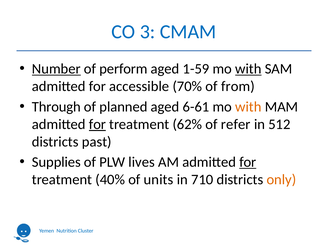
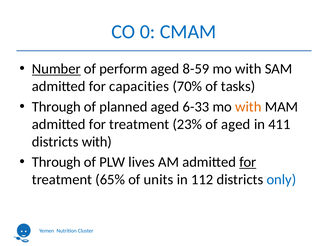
3: 3 -> 0 (148, 32)
1-59: 1-59 -> 8-59 (196, 69)
with underline: present -> none (248, 69)
accessible: accessible -> capacities (139, 86)
from: from -> tasks (238, 86)
6-61: 6-61 -> 6-33 (196, 107)
for underline: present -> none (97, 124)
62%: 62% -> 23% (187, 124)
of refer: refer -> aged (236, 124)
512: 512 -> 411 (279, 124)
districts past: past -> with (97, 142)
Supplies: Supplies -> Through (56, 162)
40%: 40% -> 65% (110, 180)
710: 710 -> 112 (202, 180)
only colour: orange -> blue (281, 180)
